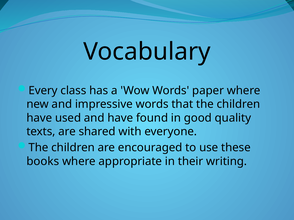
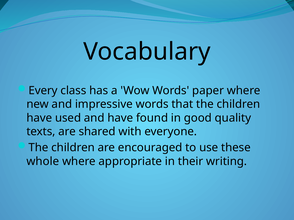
books: books -> whole (43, 162)
